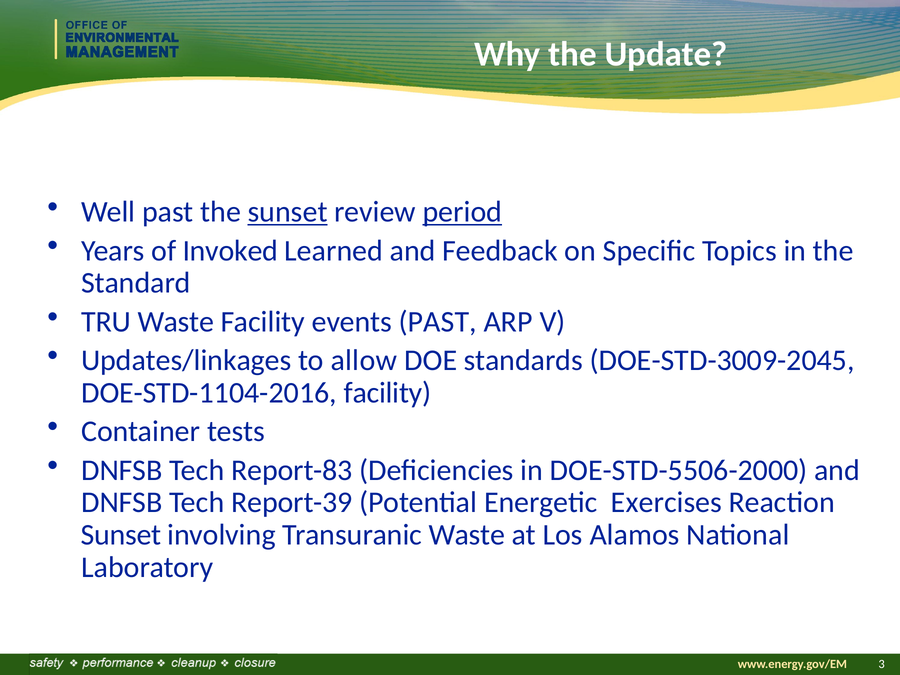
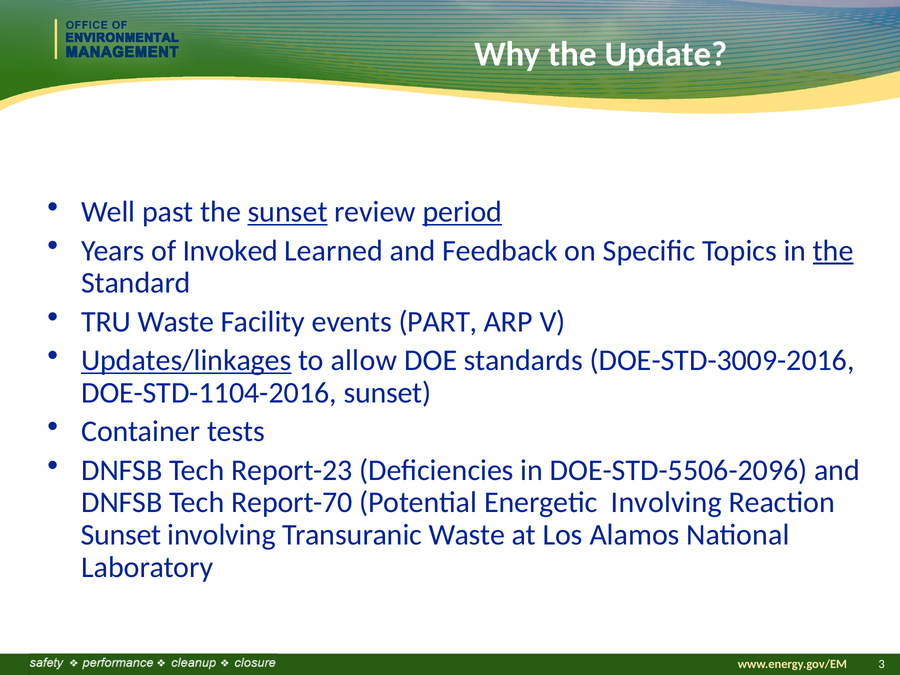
the underline: none -> present (833, 251)
events PAST: PAST -> PART (438, 322)
Updates/linkages underline: none -> present (186, 360)
DOE-STD-3009-2045: DOE-STD-3009-2045 -> DOE-STD-3009-2016 (722, 360)
DOE-STD-1104-2016 facility: facility -> sunset (387, 393)
Report-83: Report-83 -> Report-23 (292, 470)
DOE-STD-5506-2000: DOE-STD-5506-2000 -> DOE-STD-5506-2096 (679, 470)
Report-39: Report-39 -> Report-70 (292, 503)
Energetic Exercises: Exercises -> Involving (666, 503)
